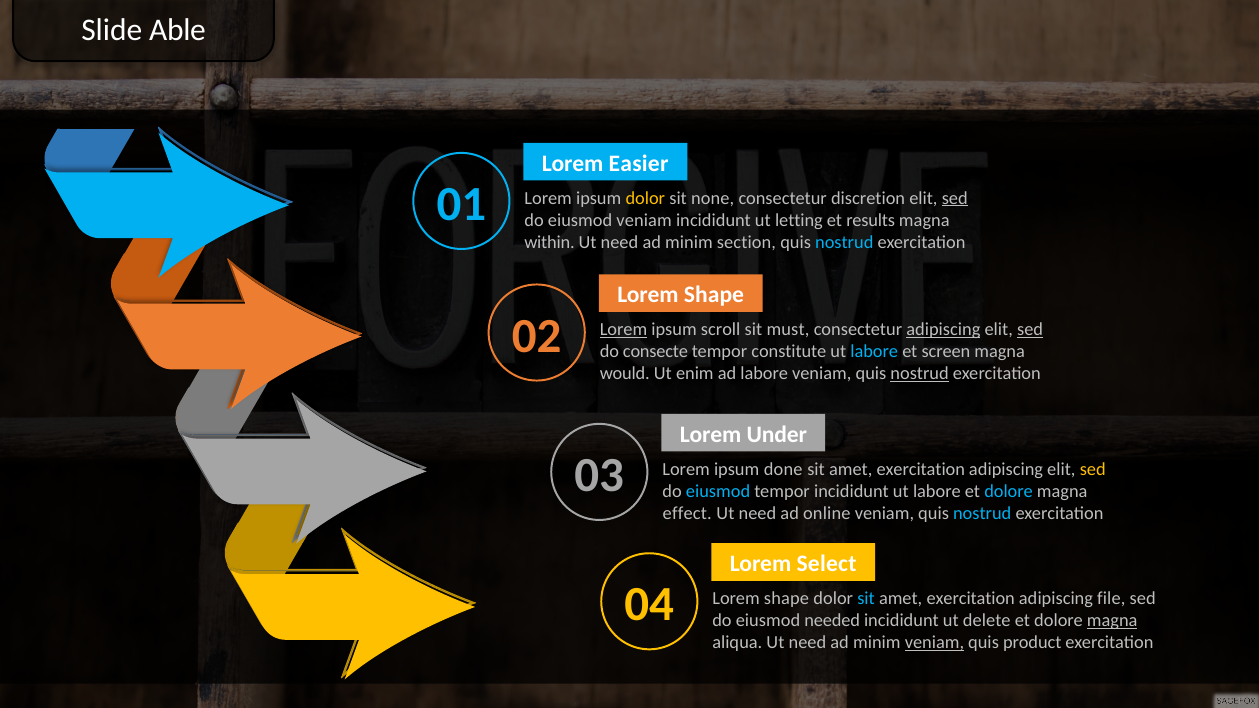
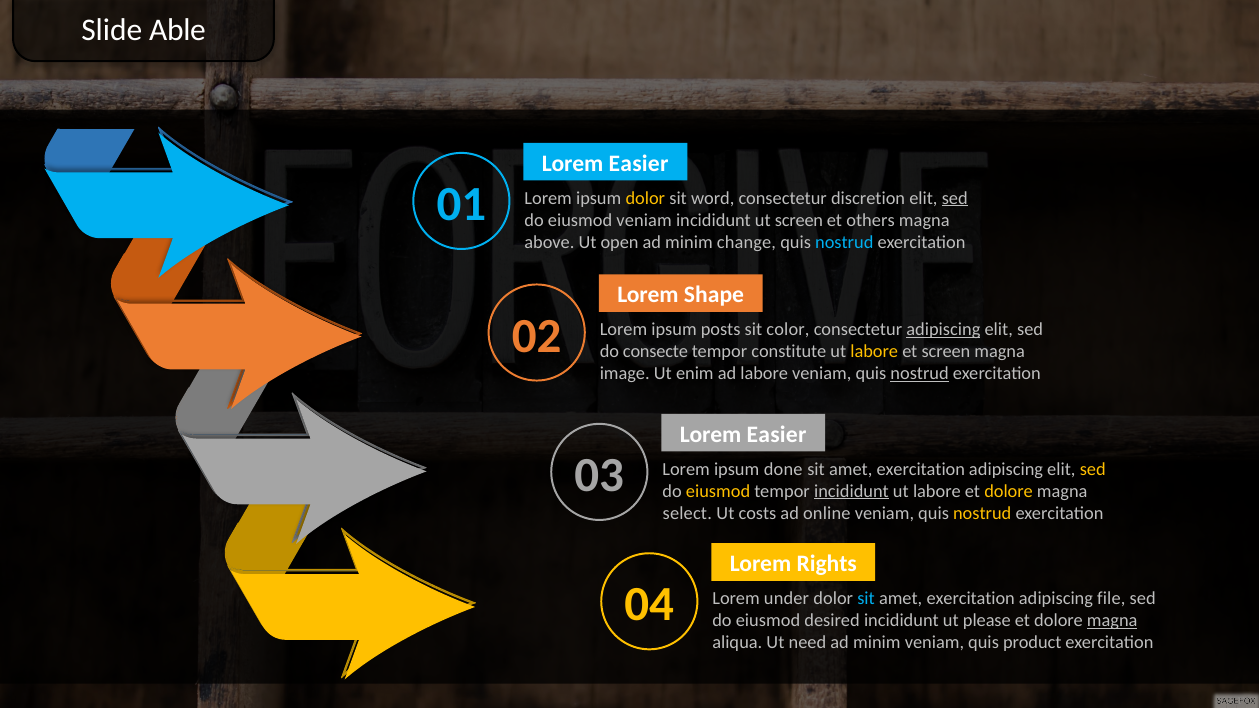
none: none -> word (713, 198)
ut letting: letting -> screen (799, 220)
results: results -> others (871, 220)
within: within -> above (549, 242)
need: need -> open (620, 242)
section: section -> change (746, 242)
Lorem underline: present -> none (623, 330)
scroll: scroll -> posts (721, 330)
must: must -> color (788, 330)
sed underline: present -> none (1030, 330)
labore colour: light blue -> yellow (874, 352)
would: would -> image (625, 374)
Under: Under -> Easier (777, 434)
eiusmod colour: light blue -> yellow (718, 491)
incididunt underline: none -> present (851, 491)
dolore colour: light blue -> yellow (1009, 491)
effect: effect -> select (687, 513)
need: need -> costs (757, 513)
nostrud colour: light blue -> yellow (982, 513)
Select: Select -> Rights (827, 564)
04 Lorem shape: shape -> under (787, 599)
needed: needed -> desired (832, 621)
delete: delete -> please (987, 621)
veniam underline: present -> none (934, 643)
